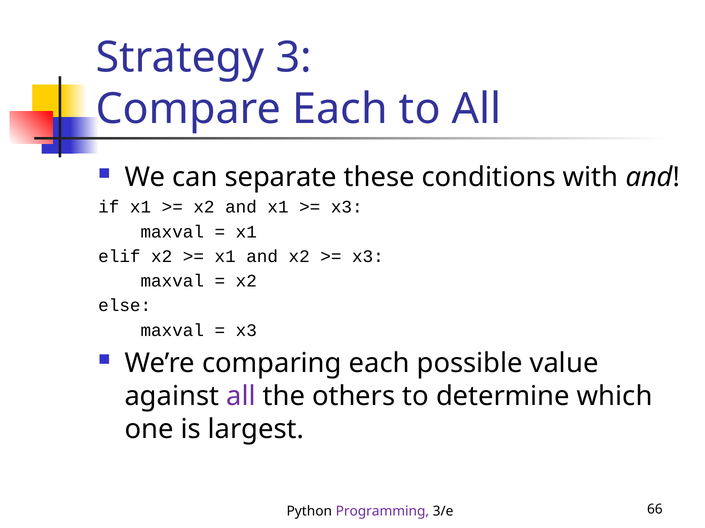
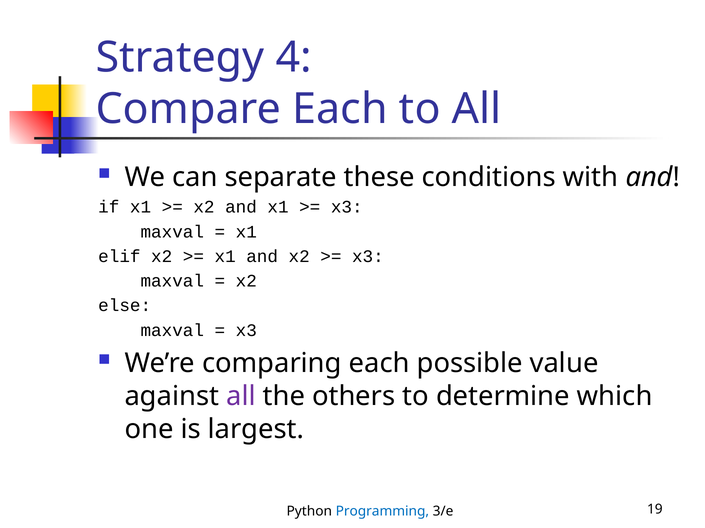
3: 3 -> 4 (294, 58)
Programming colour: purple -> blue (382, 512)
66: 66 -> 19 (655, 510)
